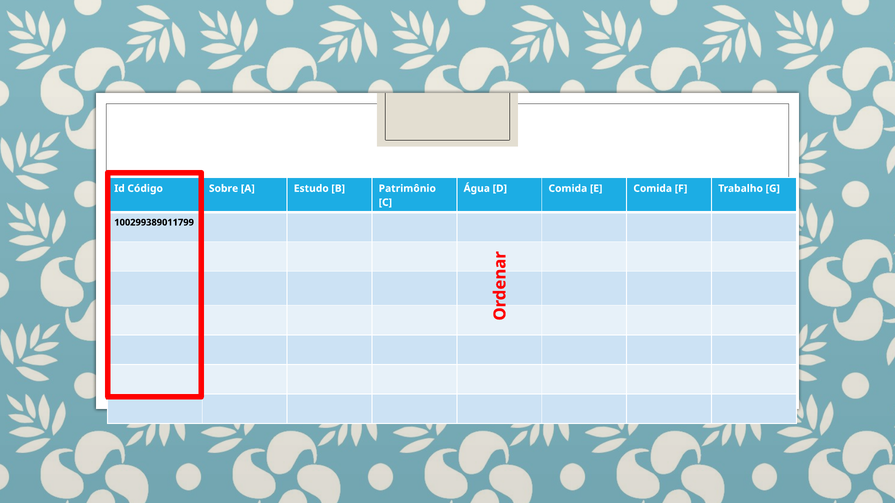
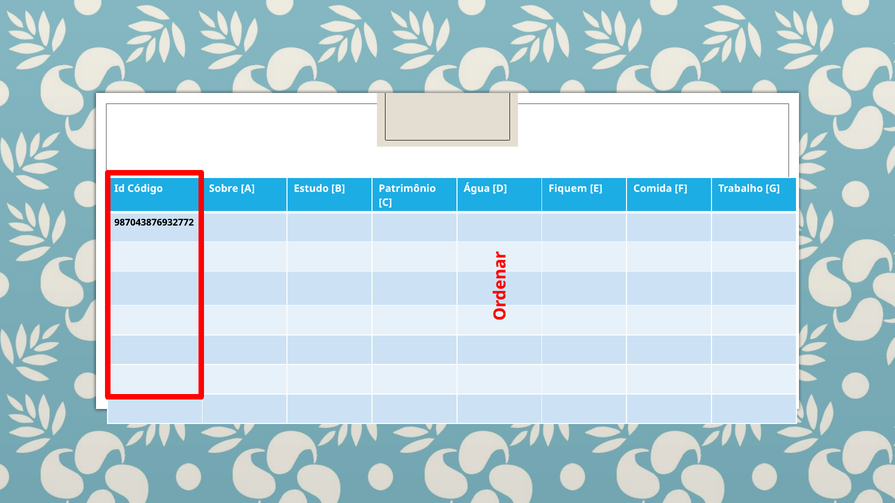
D Comida: Comida -> Fiquem (568, 189)
100299389011799: 100299389011799 -> 987043876932772 (154, 223)
